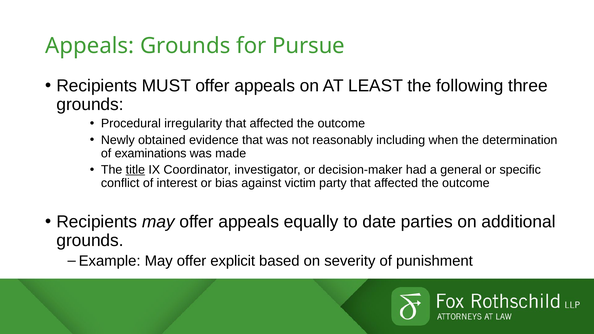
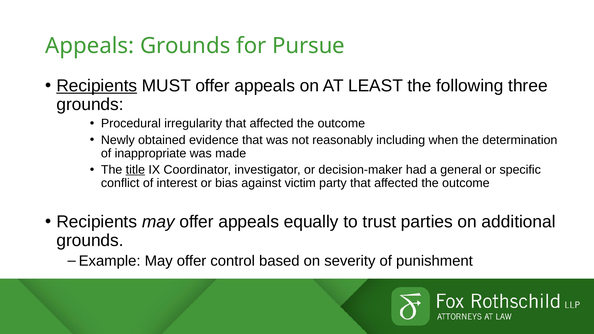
Recipients underline: none -> present (97, 86)
examinations: examinations -> inappropriate (151, 153)
date: date -> trust (379, 222)
explicit: explicit -> control (233, 261)
